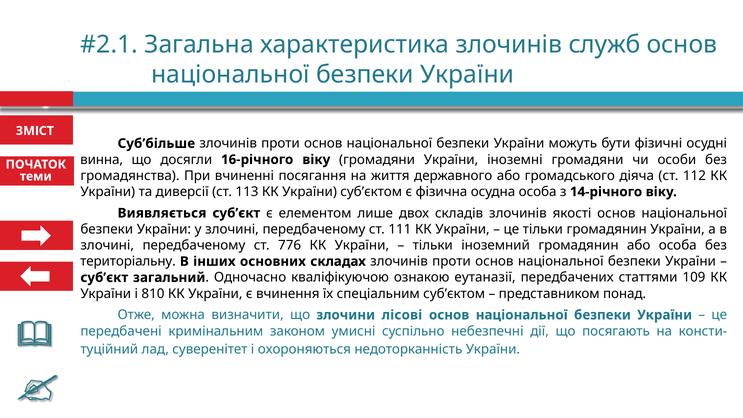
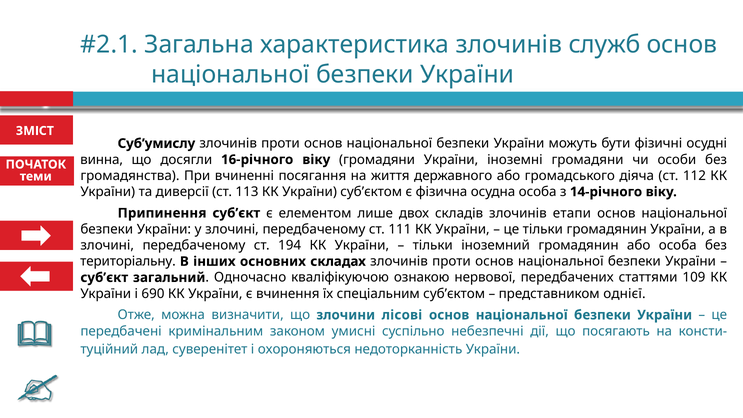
Суб’більше: Суб’більше -> Суб’умислу (156, 143)
Виявляється: Виявляється -> Припинення (162, 213)
якості: якості -> етапи (572, 213)
776: 776 -> 194 (290, 245)
еутаназії: еутаназії -> нервової (485, 278)
810: 810 -> 690 (153, 294)
понад: понад -> однієї (624, 294)
